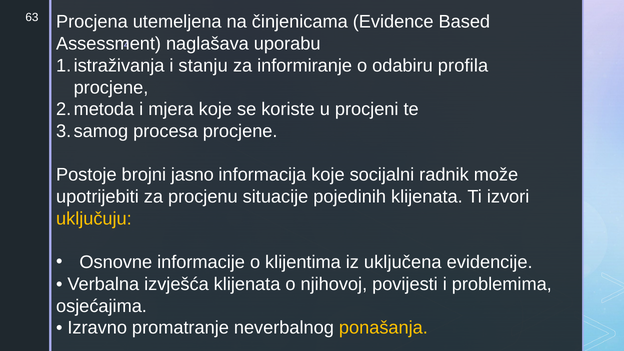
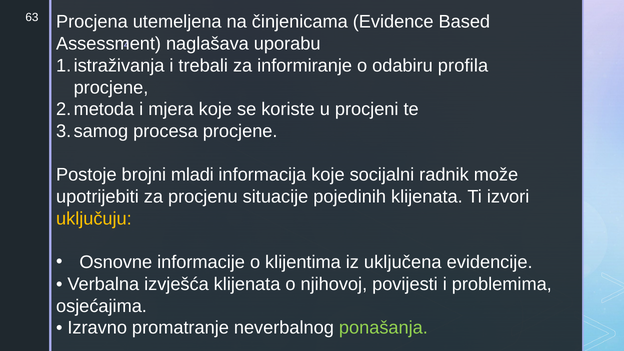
stanju: stanju -> trebali (203, 66)
jasno: jasno -> mladi (192, 175)
ponašanja colour: yellow -> light green (383, 328)
